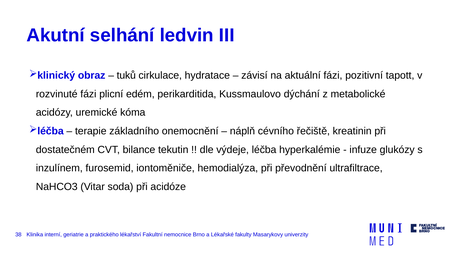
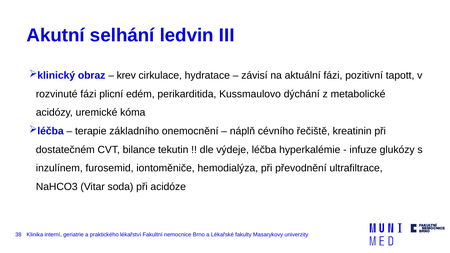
tuků: tuků -> krev (126, 76)
